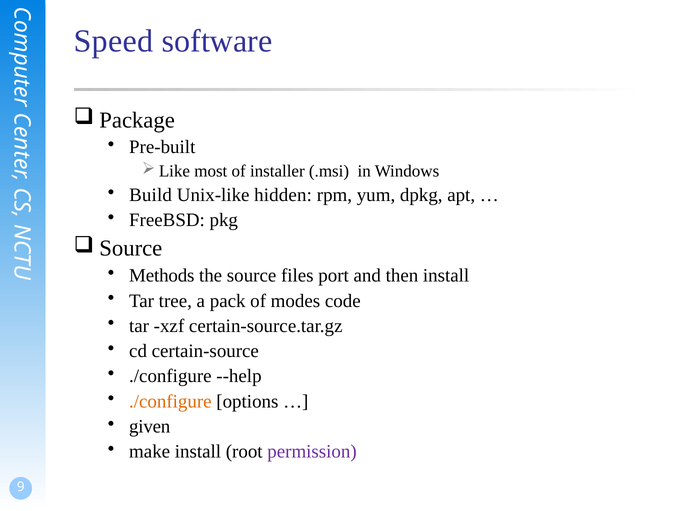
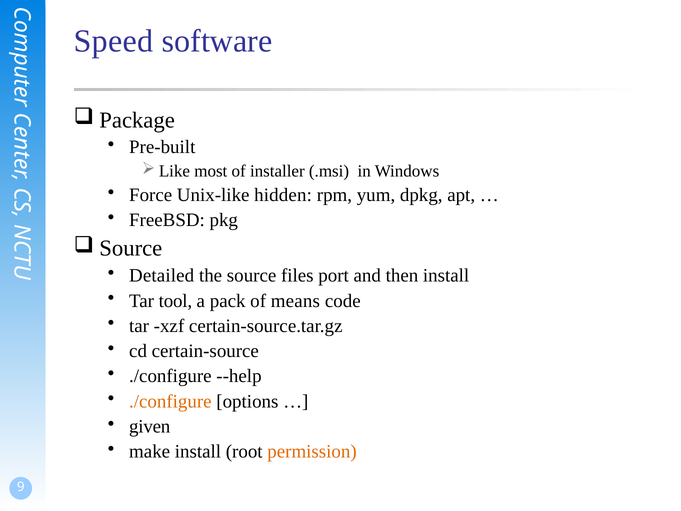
Build: Build -> Force (151, 195)
Methods: Methods -> Detailed (162, 275)
tree: tree -> tool (175, 301)
modes: modes -> means (295, 301)
permission colour: purple -> orange (312, 451)
